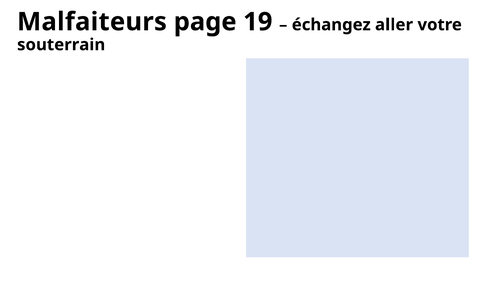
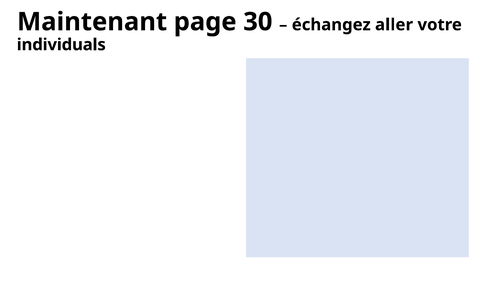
Malfaiteurs: Malfaiteurs -> Maintenant (92, 22)
19: 19 -> 30 (258, 22)
souterrain: souterrain -> individuals (61, 45)
